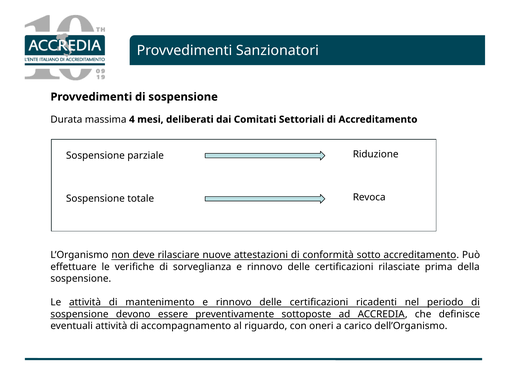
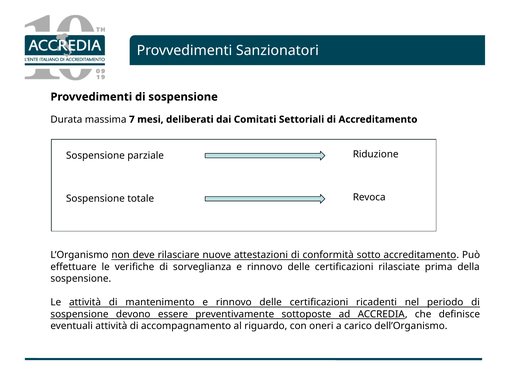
4: 4 -> 7 (132, 120)
